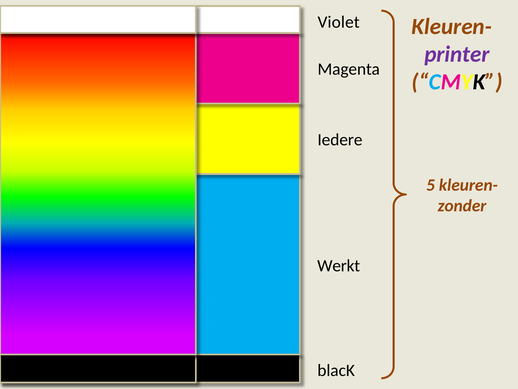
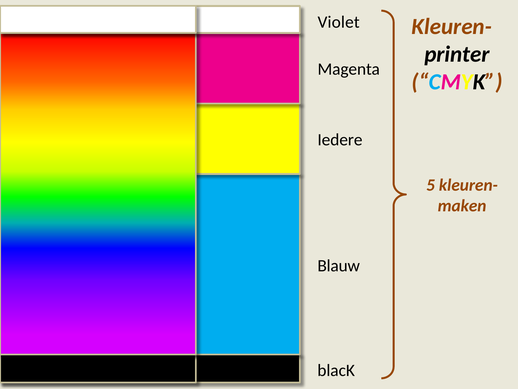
printer colour: purple -> black (457, 54)
zonder: zonder -> maken (462, 206)
Werkt: Werkt -> Blauw (339, 265)
